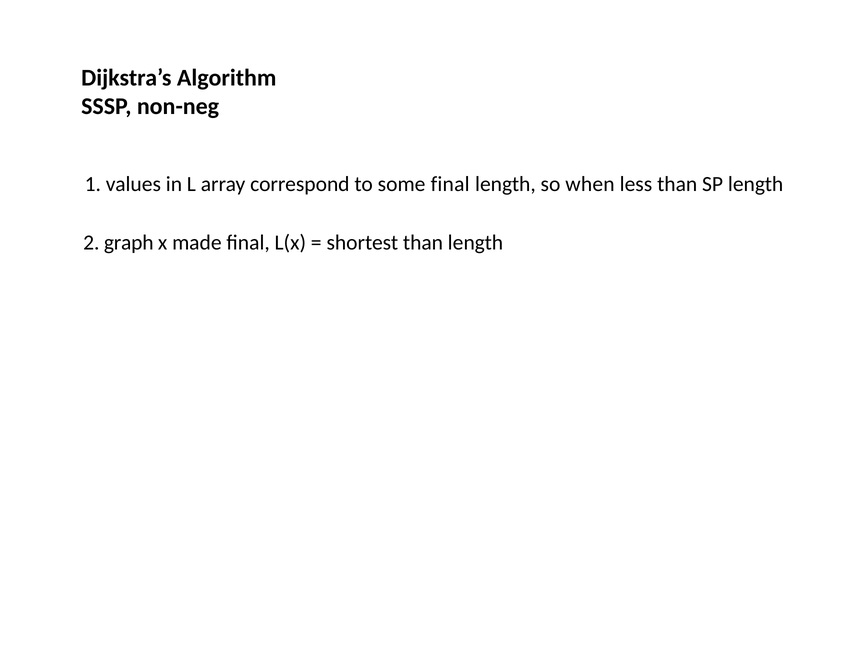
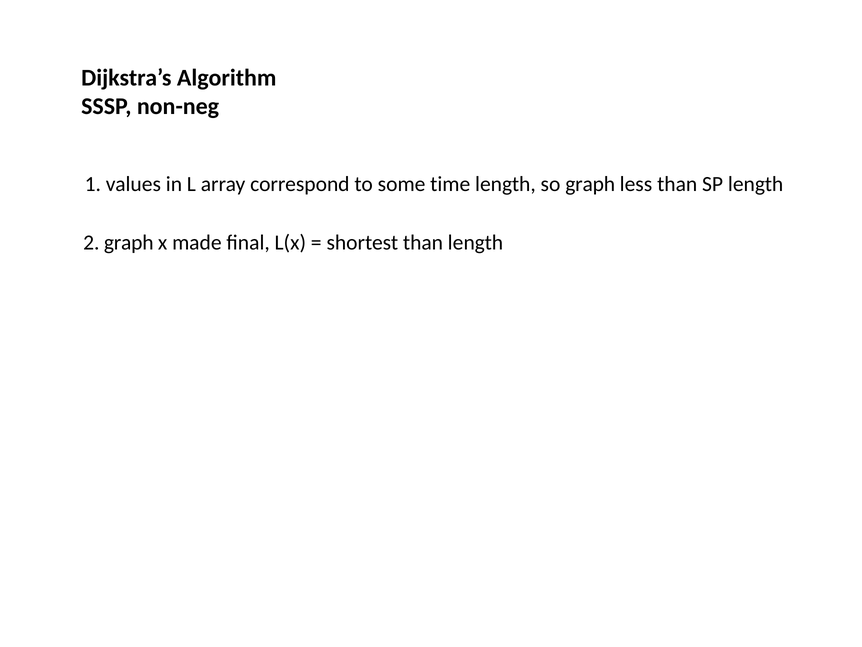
some final: final -> time (450, 184)
so when: when -> graph (590, 184)
